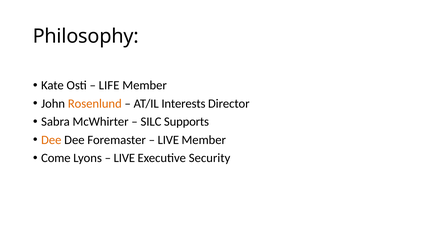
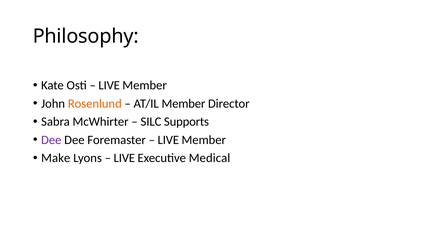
LIFE: LIFE -> LIVE (109, 85)
AT/IL Interests: Interests -> Member (183, 103)
Dee colour: orange -> purple (51, 140)
Come: Come -> Make (56, 158)
Security: Security -> Medical (210, 158)
